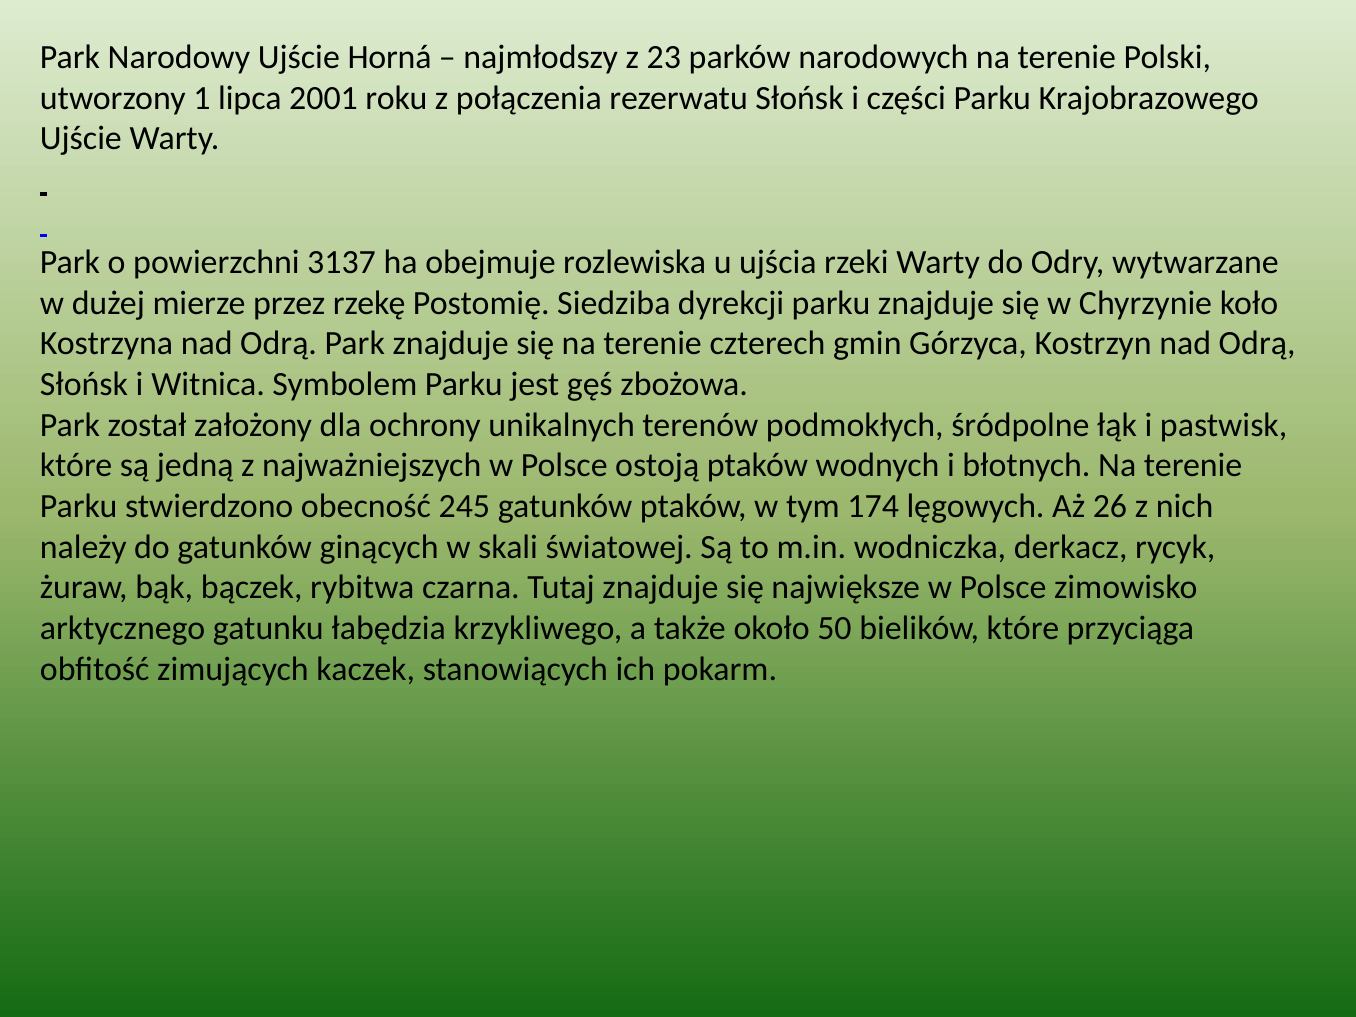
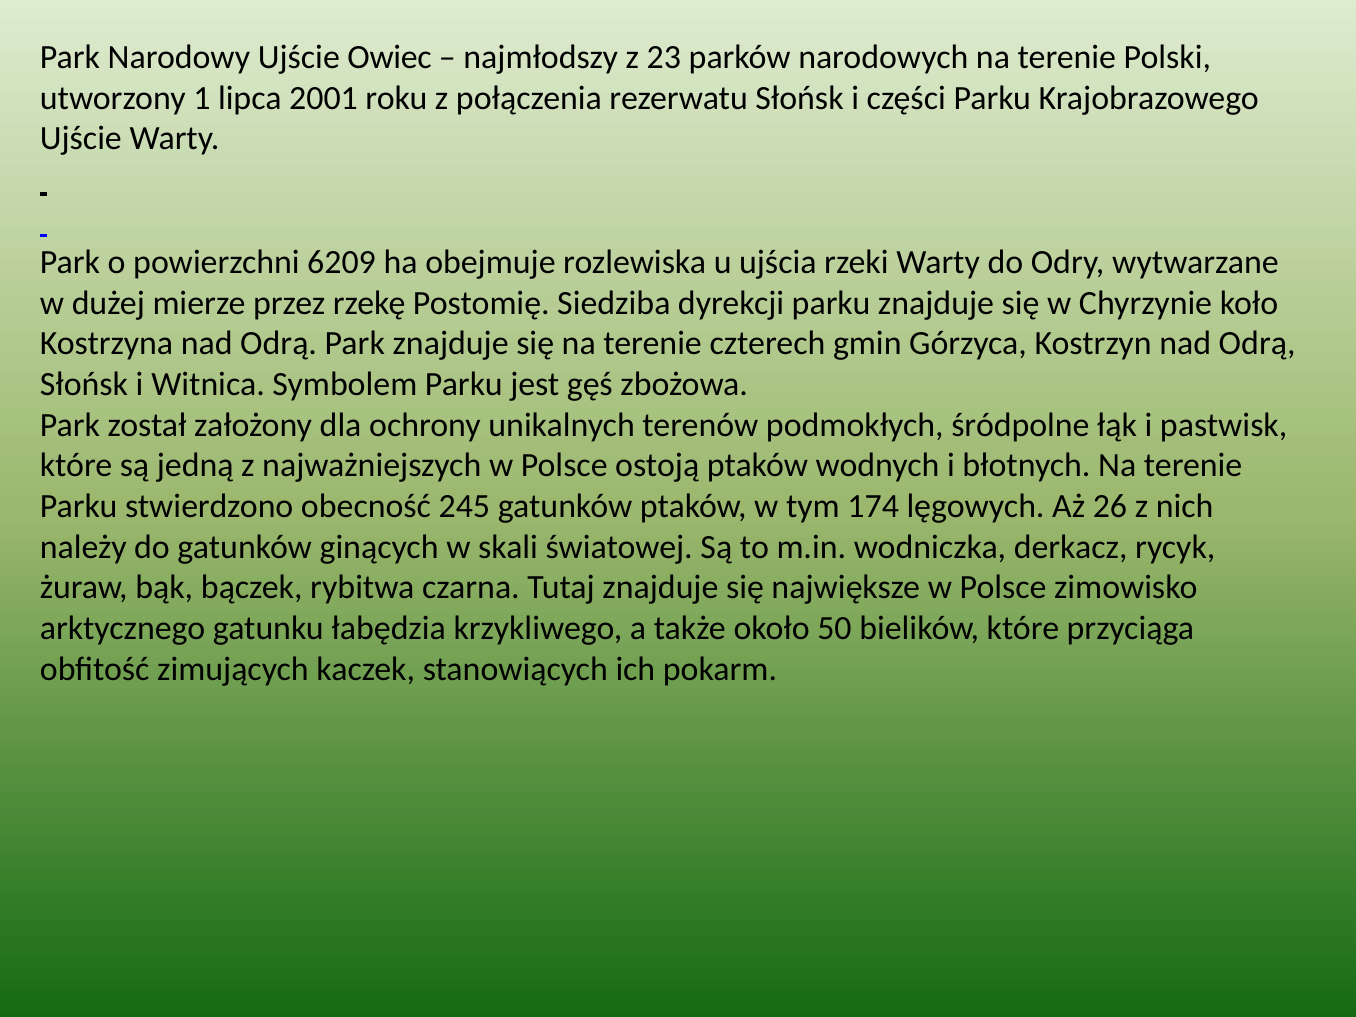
Horná: Horná -> Owiec (390, 57)
3137: 3137 -> 6209 (342, 262)
